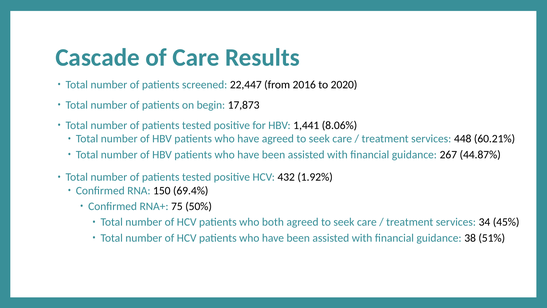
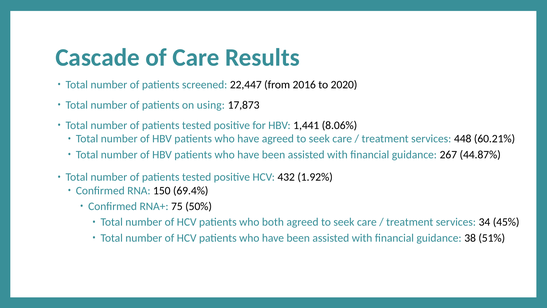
begin: begin -> using (211, 105)
